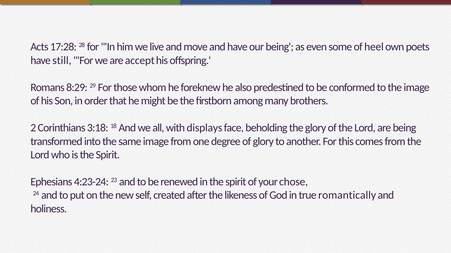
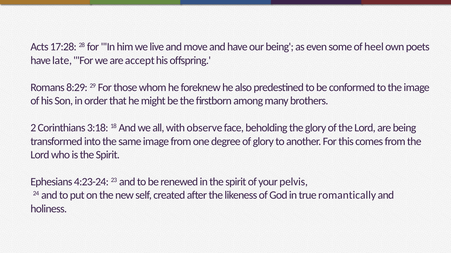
still: still -> late (62, 61)
displays: displays -> observe (205, 128)
chose: chose -> pelvis (294, 182)
